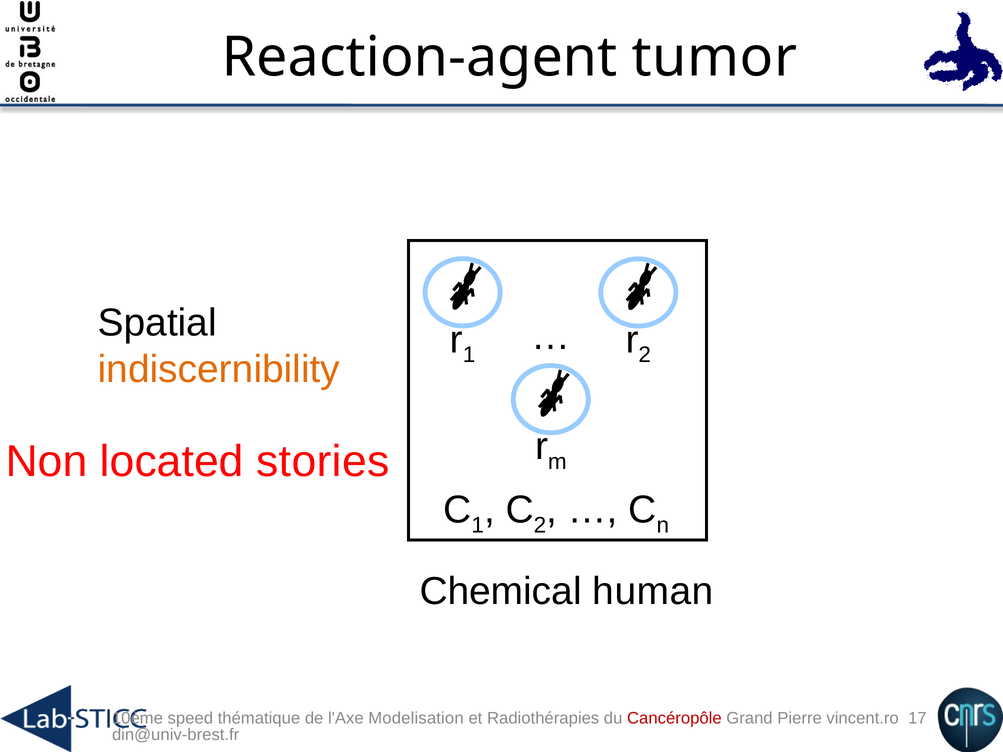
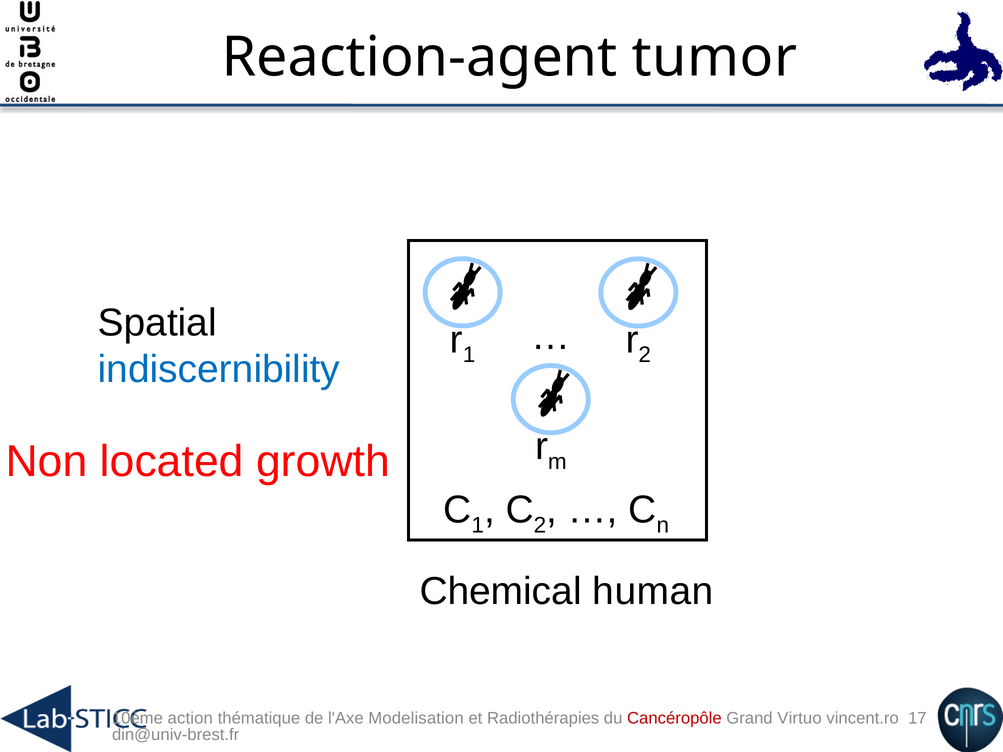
indiscernibility colour: orange -> blue (219, 370)
stories: stories -> growth (323, 462)
speed: speed -> action (190, 718)
Pierre: Pierre -> Virtuo (800, 718)
